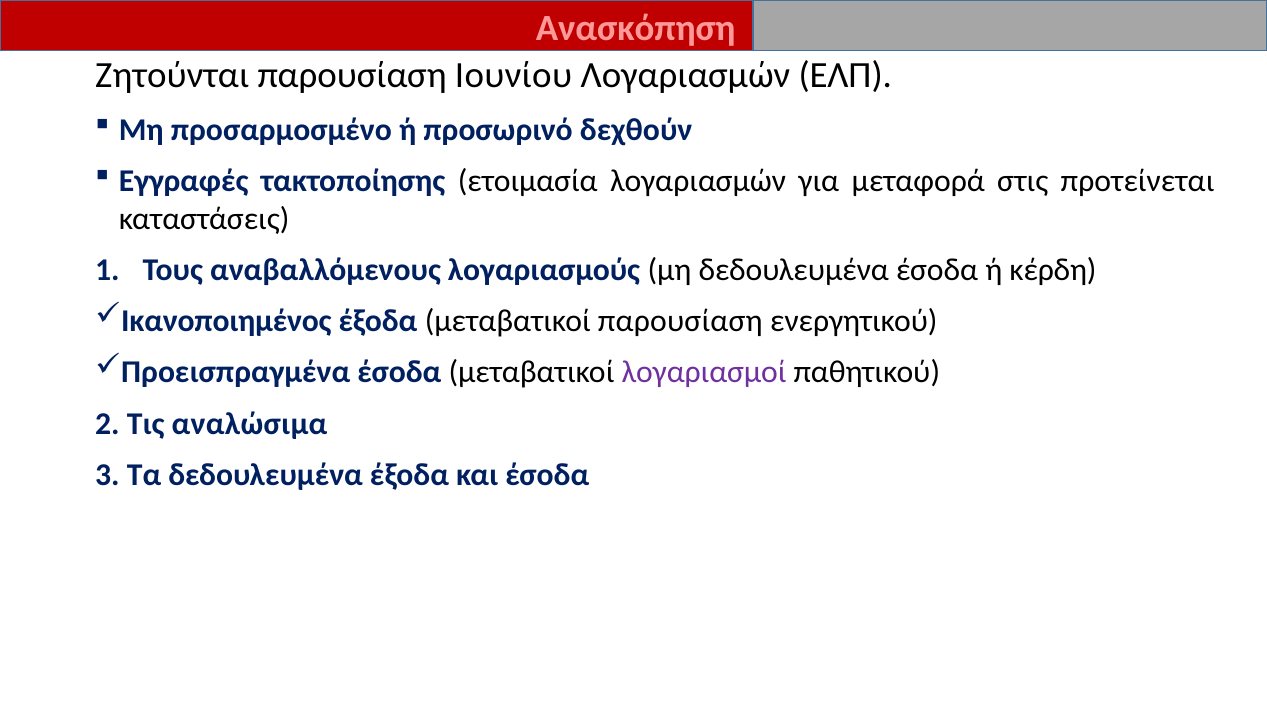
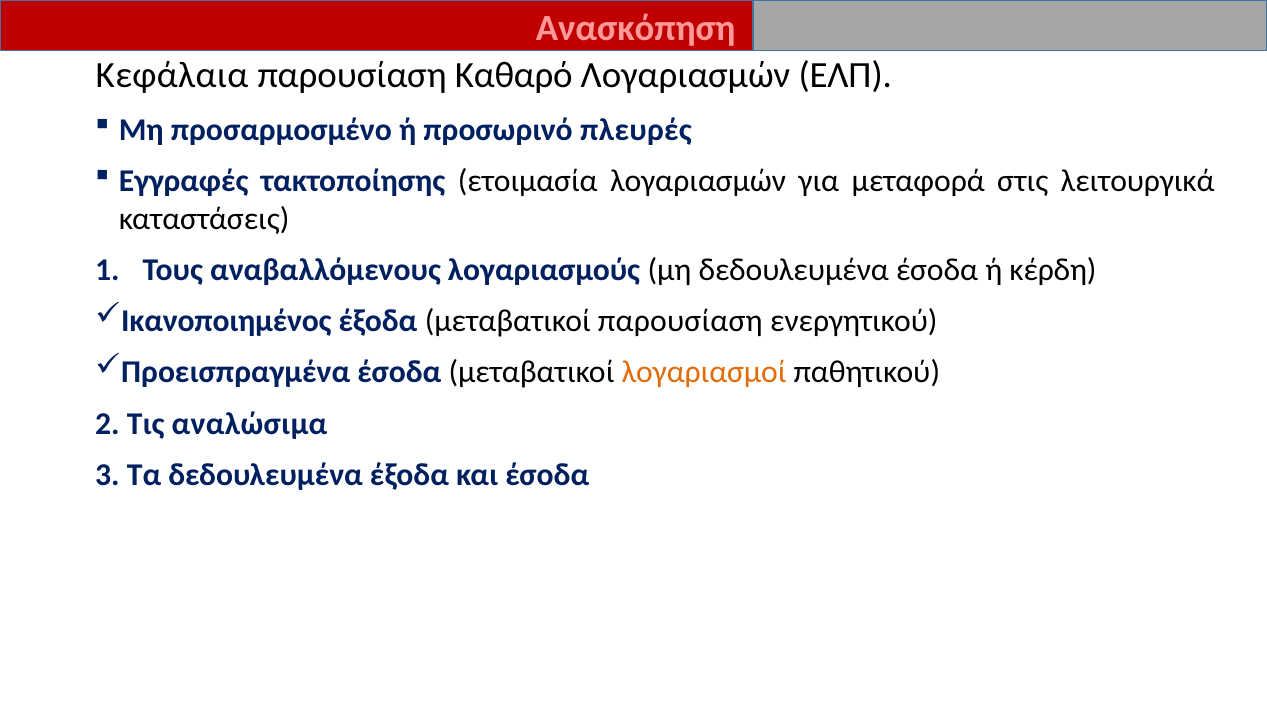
Ζητούνται: Ζητούνται -> Κεφάλαια (172, 75)
Ιουνίου: Ιουνίου -> Καθαρό (514, 75)
δεχθούν: δεχθούν -> πλευρές (636, 130)
προτείνεται: προτείνεται -> λειτουργικά (1138, 181)
λογαριασμοί colour: purple -> orange (704, 373)
